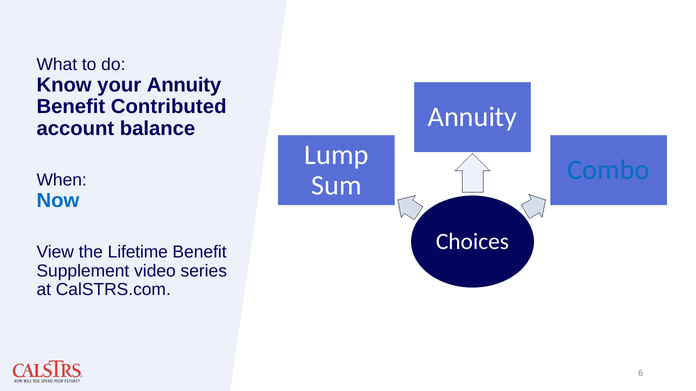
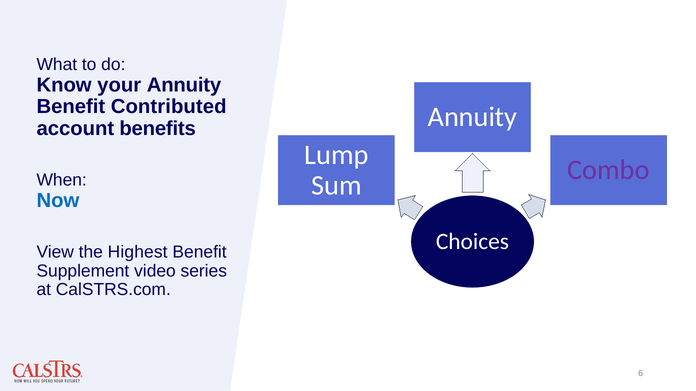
balance: balance -> benefits (158, 129)
Combo colour: blue -> purple (609, 170)
Lifetime: Lifetime -> Highest (138, 252)
